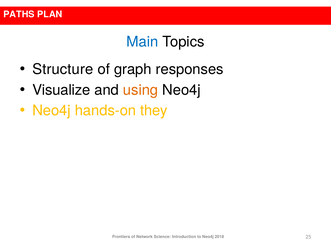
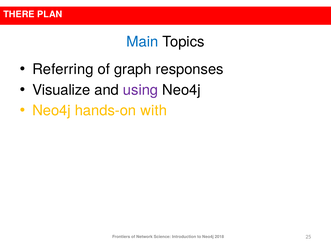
PATHS: PATHS -> THERE (19, 14)
Structure: Structure -> Referring (63, 69)
using colour: orange -> purple (141, 90)
they: they -> with (154, 111)
